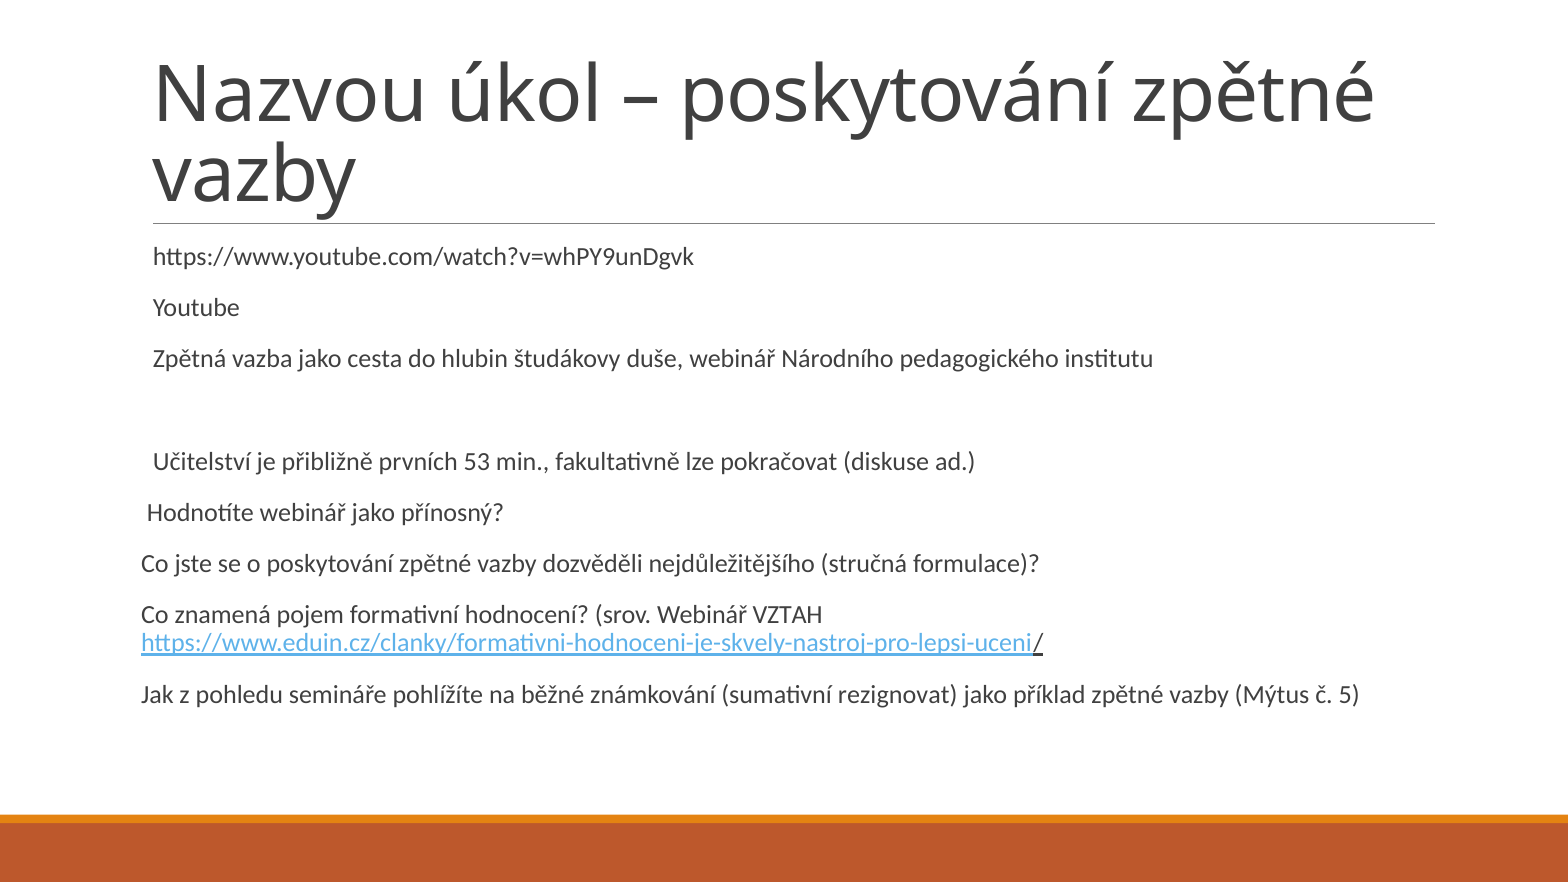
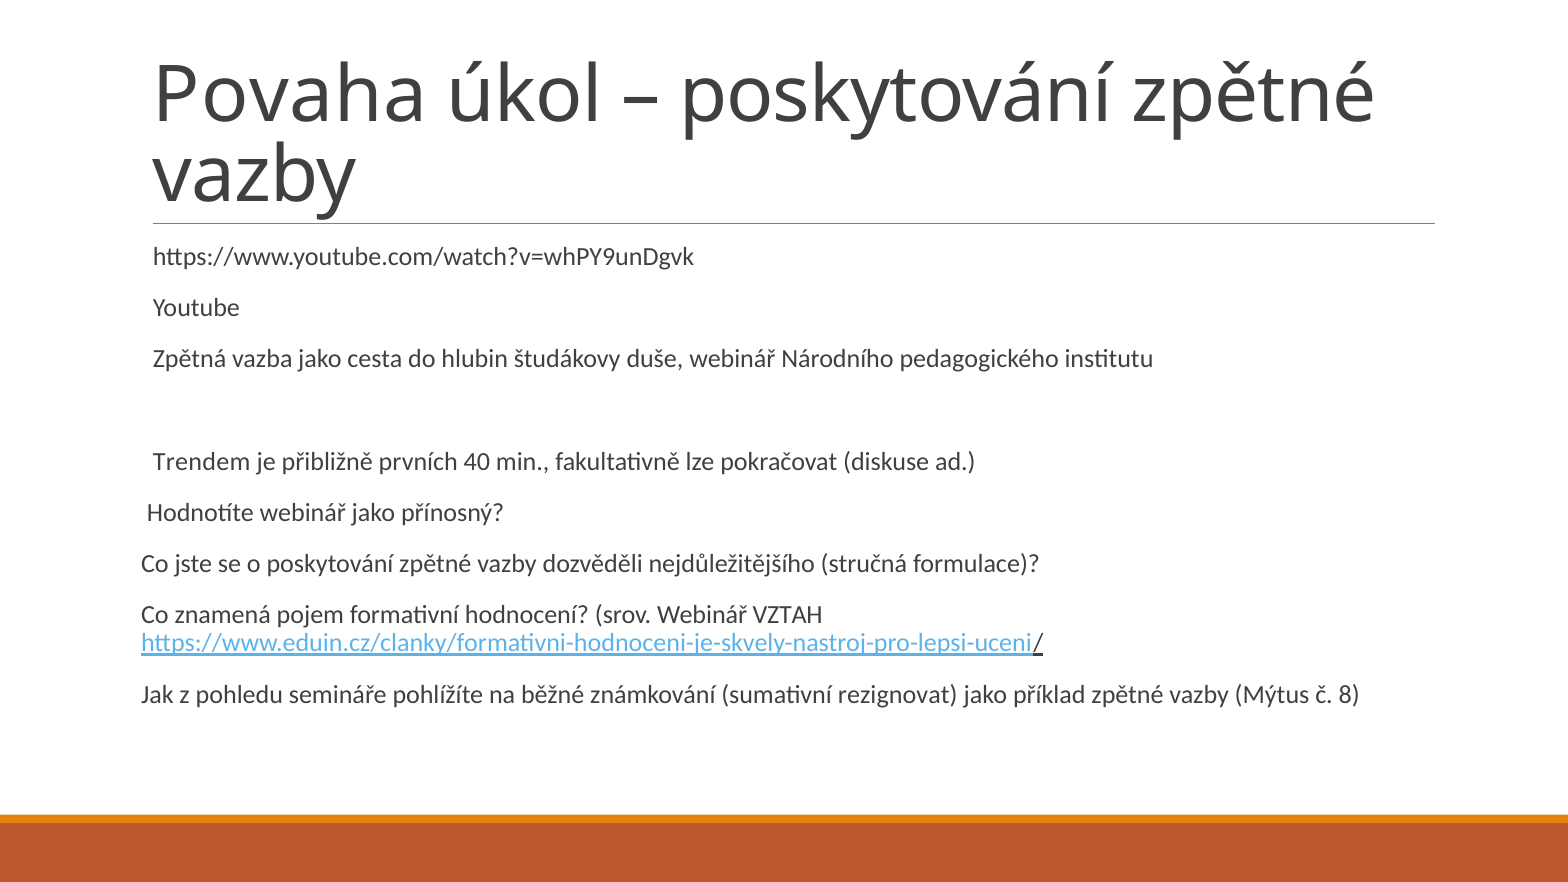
Nazvou: Nazvou -> Povaha (290, 96)
Učitelství: Učitelství -> Trendem (202, 461)
53: 53 -> 40 (477, 461)
5: 5 -> 8 (1349, 694)
